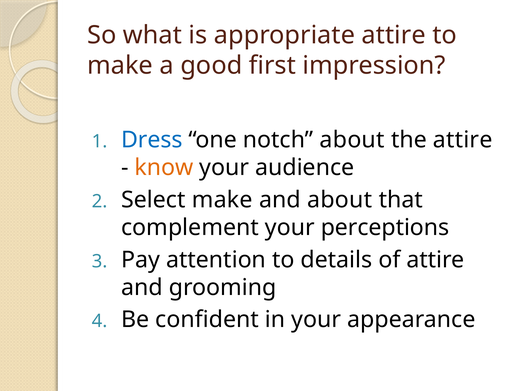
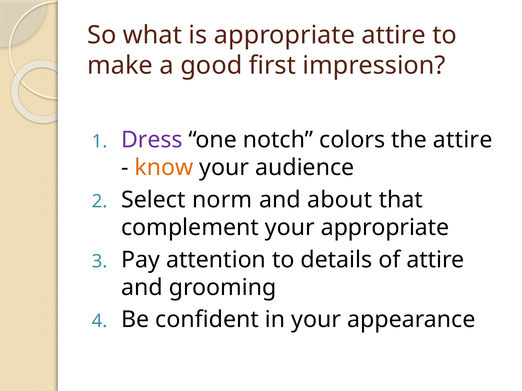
Dress colour: blue -> purple (152, 140)
notch about: about -> colors (352, 140)
Select make: make -> norm (222, 200)
your perceptions: perceptions -> appropriate (385, 228)
